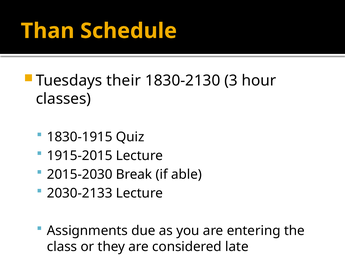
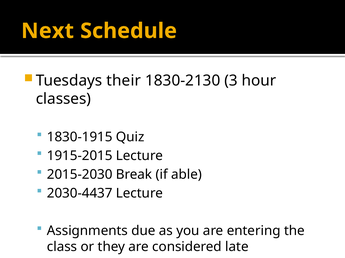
Than: Than -> Next (48, 31)
2030-2133: 2030-2133 -> 2030-4437 (80, 194)
